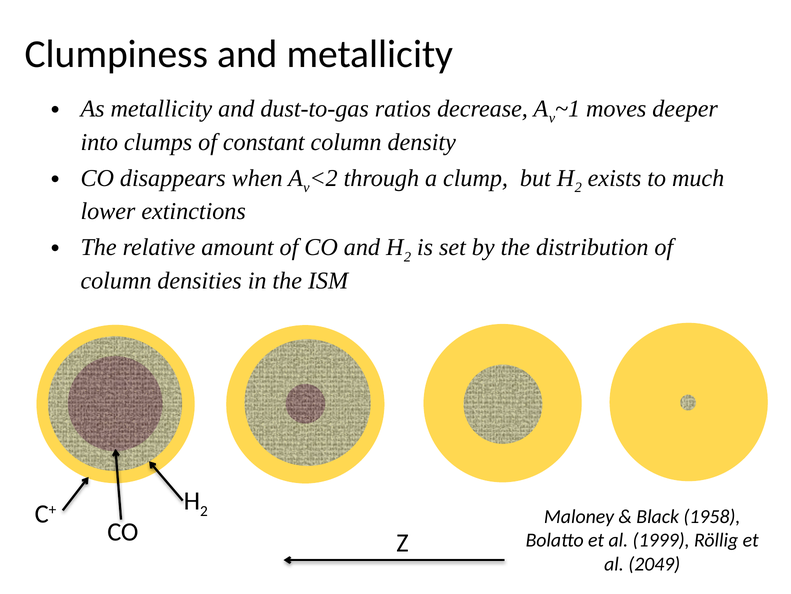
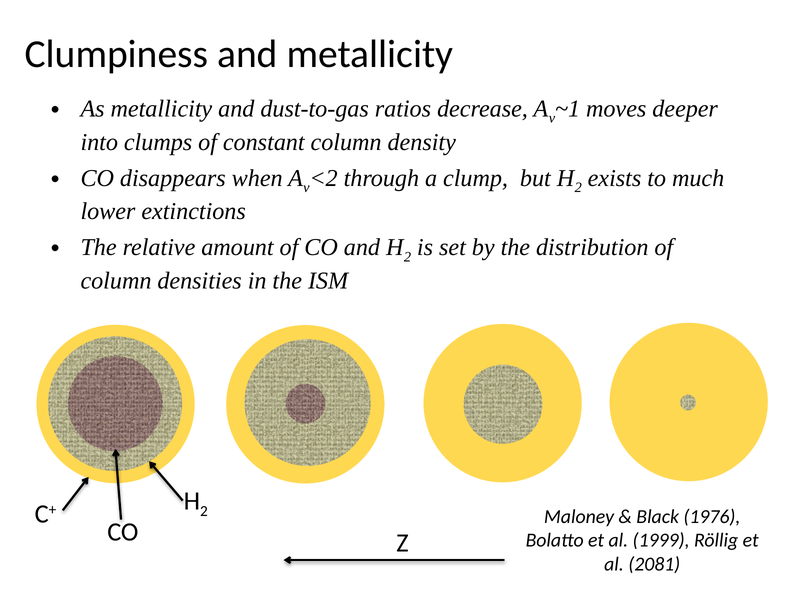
1958: 1958 -> 1976 (712, 516)
2049: 2049 -> 2081 (654, 563)
